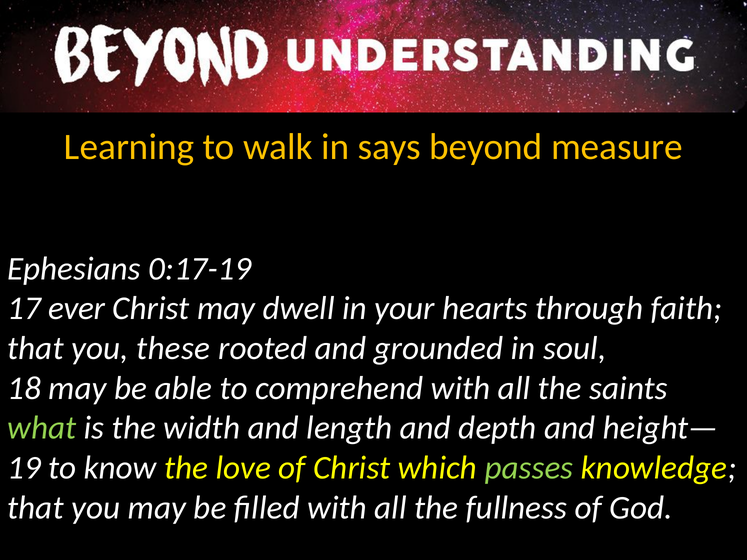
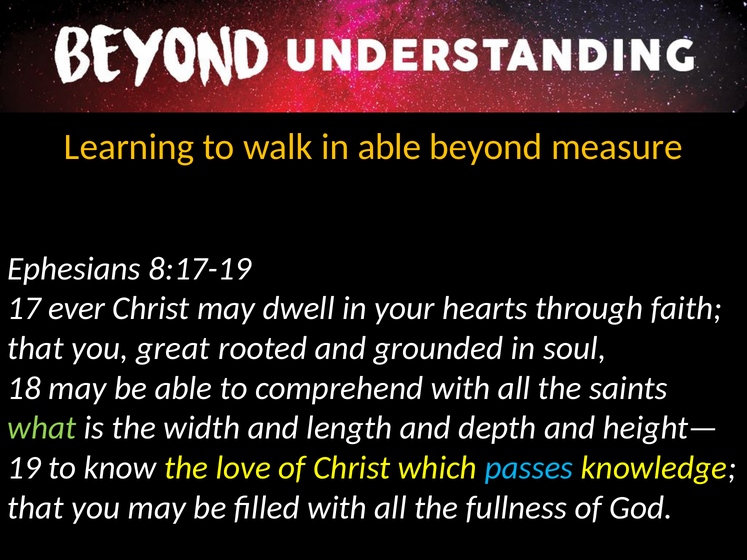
in says: says -> able (389, 147)
0:17-19: 0:17-19 -> 8:17-19 (200, 269)
these: these -> great (173, 348)
passes colour: light green -> light blue (529, 468)
